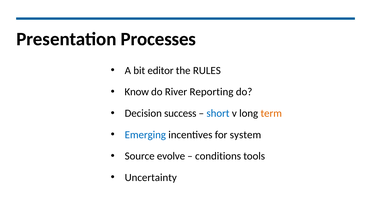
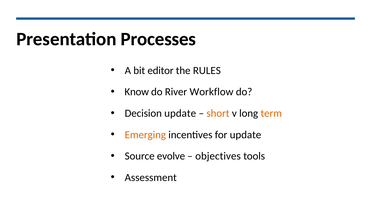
Reporting: Reporting -> Workflow (212, 92)
Decision success: success -> update (180, 113)
short colour: blue -> orange (218, 113)
Emerging colour: blue -> orange (145, 134)
for system: system -> update (246, 134)
conditions: conditions -> objectives (218, 156)
Uncertainty: Uncertainty -> Assessment (151, 177)
